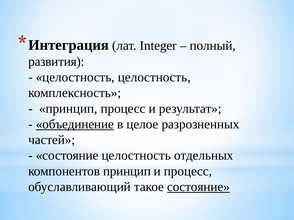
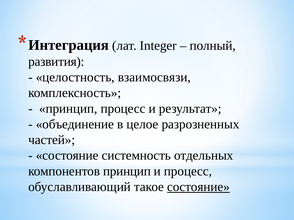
целостность целостность: целостность -> взаимосвязи (154, 77)
объединение underline: present -> none (75, 124)
состояние целостность: целостность -> системность (136, 156)
